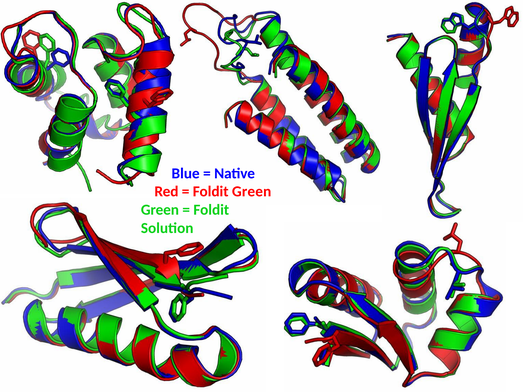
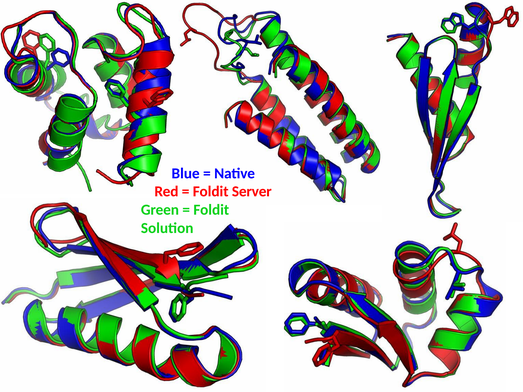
Foldit Green: Green -> Server (252, 192)
